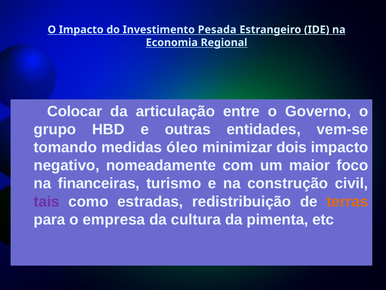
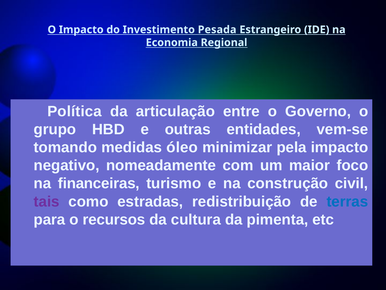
Colocar: Colocar -> Política (75, 111)
dois: dois -> pela (292, 147)
terras colour: orange -> blue (347, 201)
empresa: empresa -> recursos (114, 219)
